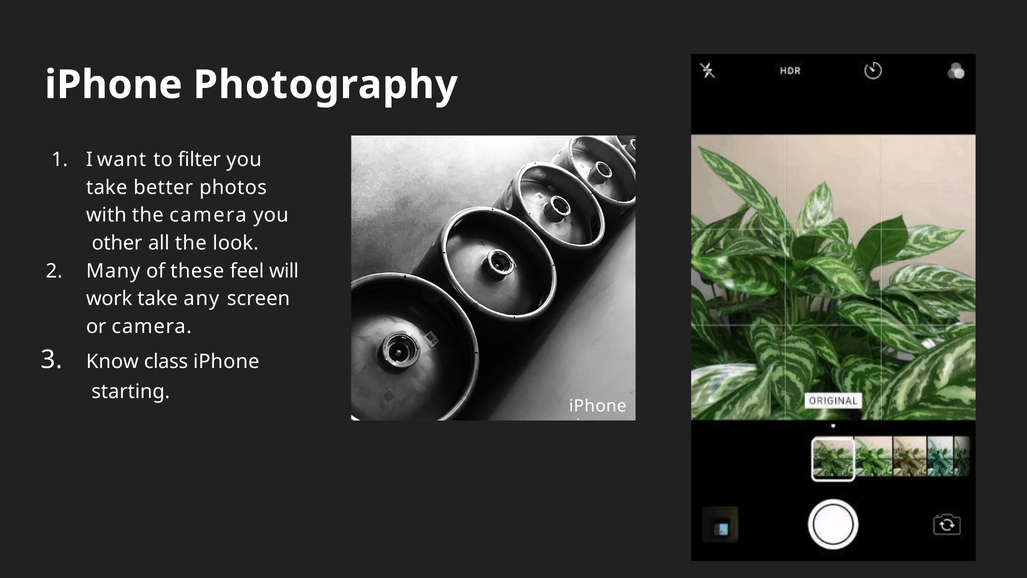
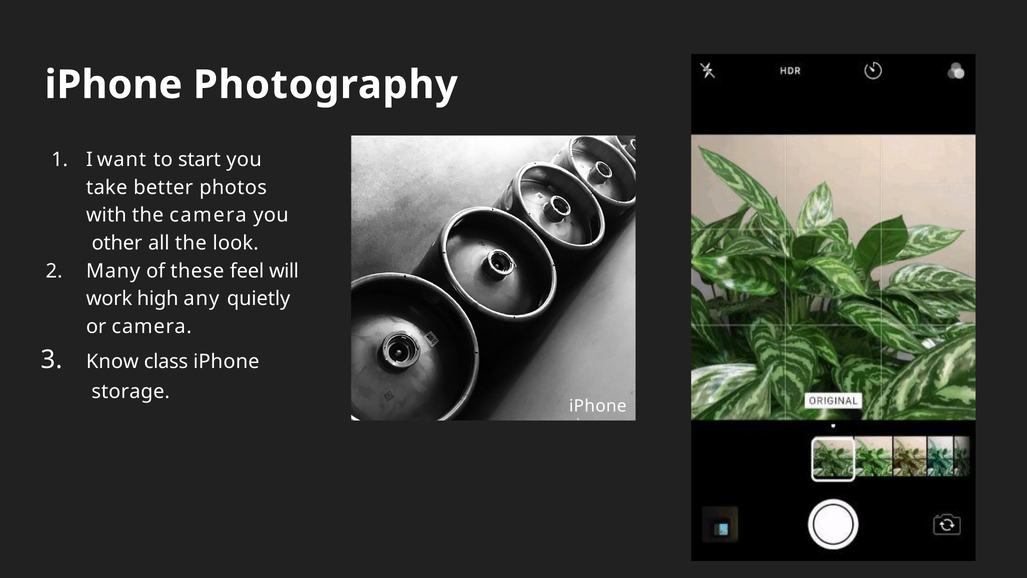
filter: filter -> start (199, 160)
work take: take -> high (158, 299)
screen: screen -> quietly (259, 299)
starting: starting -> storage (131, 391)
